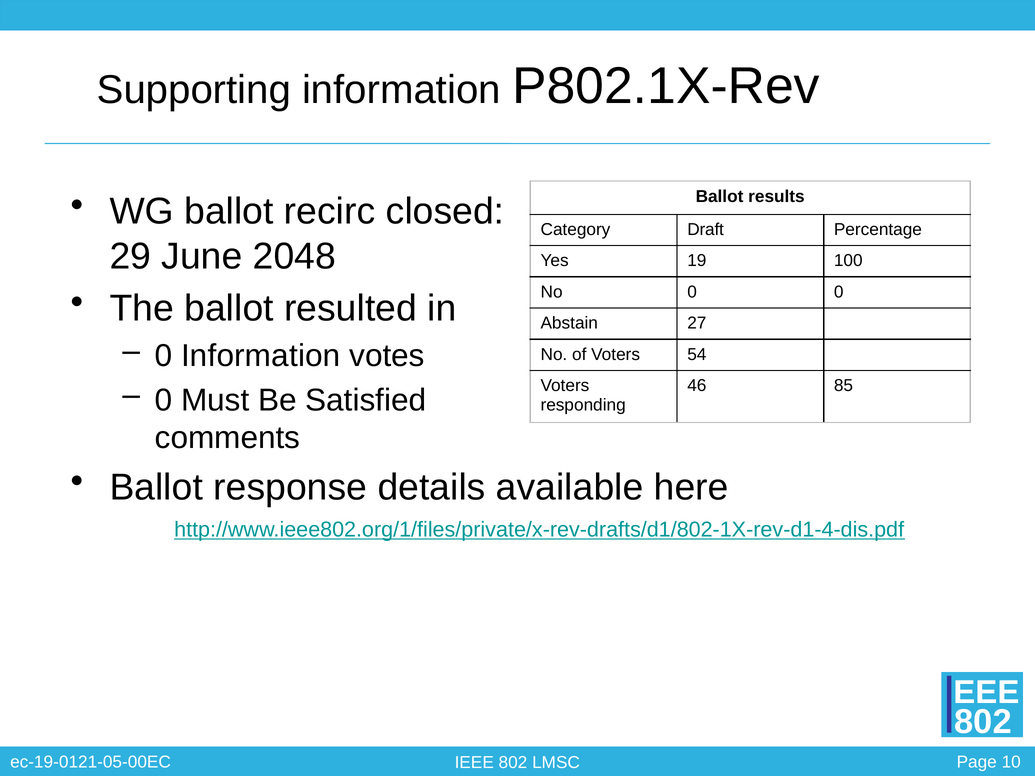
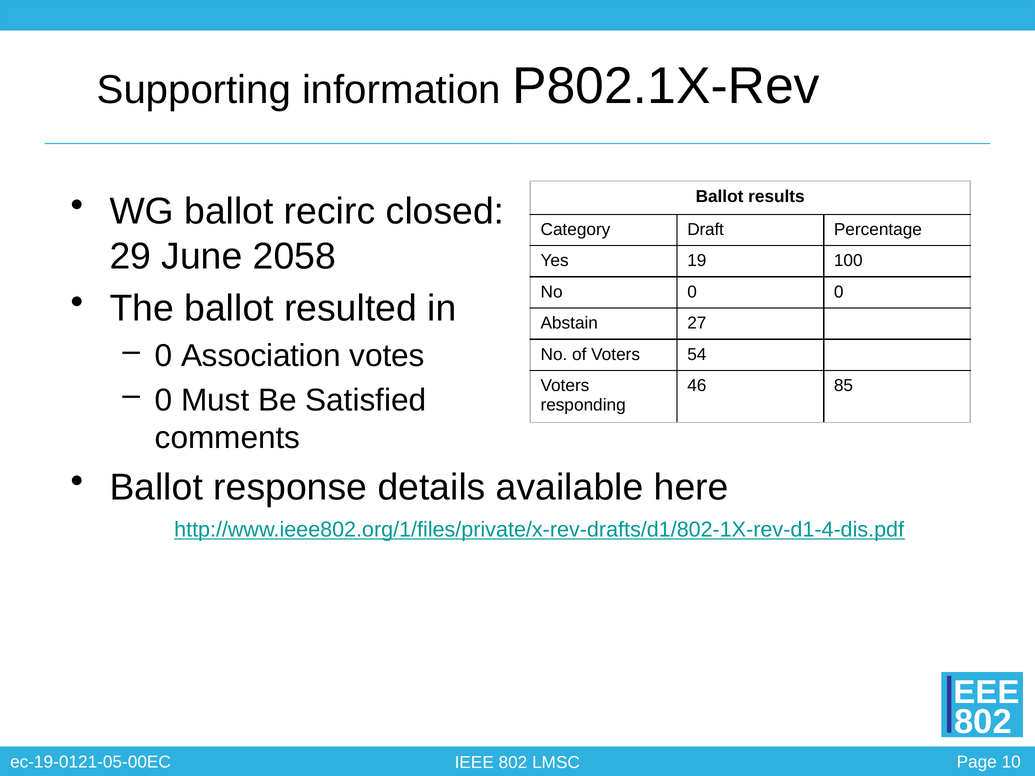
2048: 2048 -> 2058 (294, 256)
0 Information: Information -> Association (261, 356)
